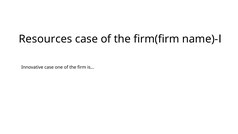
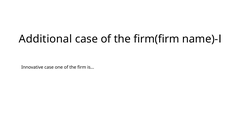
Resources: Resources -> Additional (45, 39)
